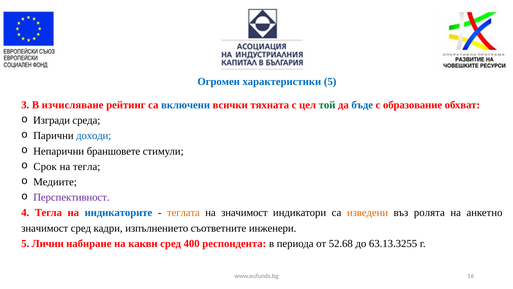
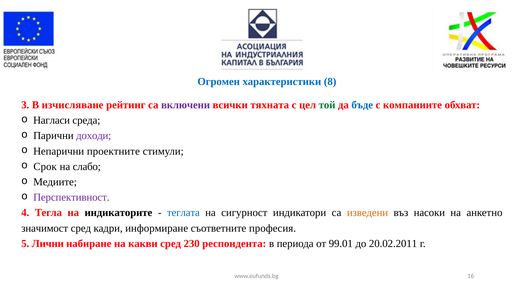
характеристики 5: 5 -> 8 (330, 81)
включени colour: blue -> purple (186, 105)
образование: образование -> компаниите (413, 105)
Изгради: Изгради -> Нагласи (52, 120)
доходи colour: blue -> purple (94, 136)
браншовете: браншовете -> проектните (113, 151)
на тегла: тегла -> слабо (87, 166)
индикаторите colour: blue -> black (118, 212)
теглата colour: orange -> blue (183, 212)
на значимост: значимост -> сигурност (244, 212)
ролята: ролята -> насоки (429, 212)
изпълнението: изпълнението -> информиране (157, 228)
инженери: инженери -> професия (273, 228)
400: 400 -> 230 (192, 243)
52.68: 52.68 -> 99.01 (341, 243)
63.13.3255: 63.13.3255 -> 20.02.2011 (393, 243)
